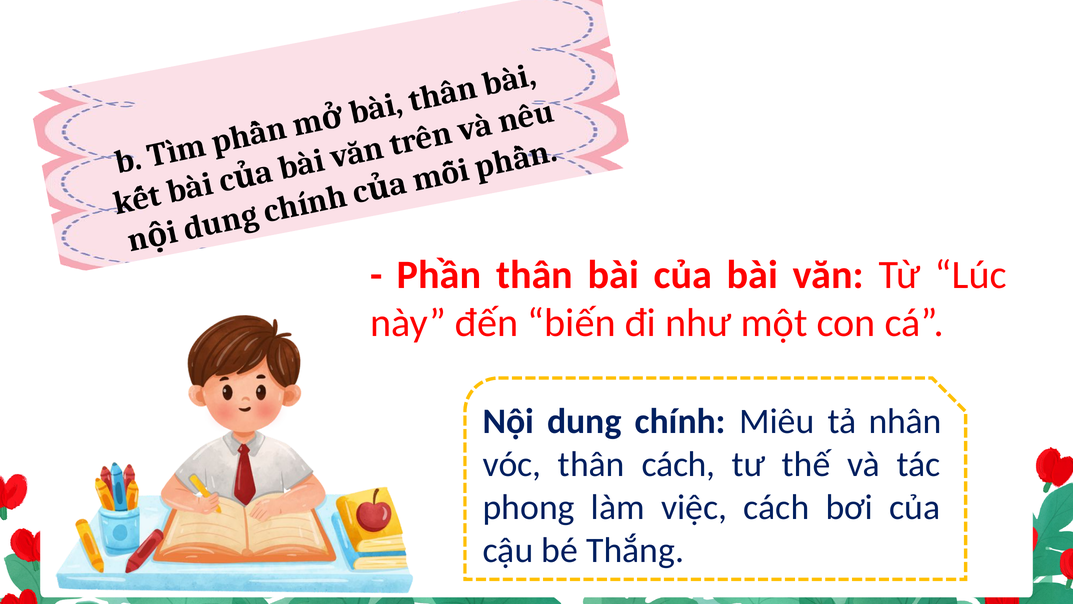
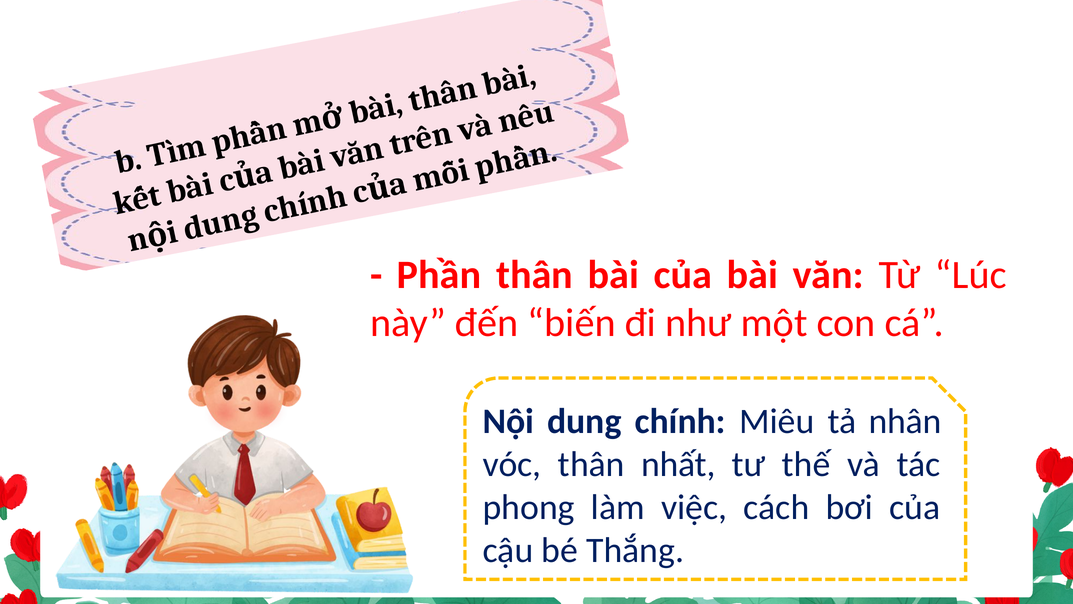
thân cách: cách -> nhất (678, 464)
